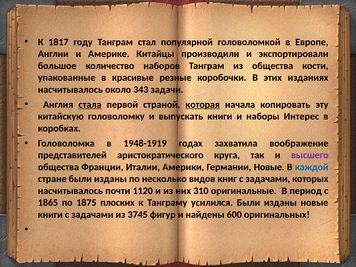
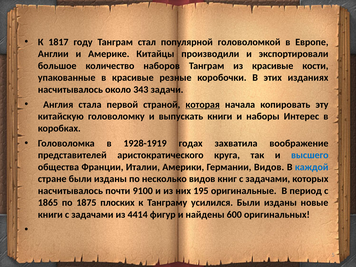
из общества: общества -> красивые (273, 66)
стала underline: present -> none (90, 105)
1948-1919: 1948-1919 -> 1928-1919 (145, 143)
высшего colour: purple -> blue (310, 155)
Германии Новые: Новые -> Видов (269, 167)
1120: 1120 -> 9100 (143, 191)
310: 310 -> 195 (201, 191)
3745: 3745 -> 4414 (138, 215)
